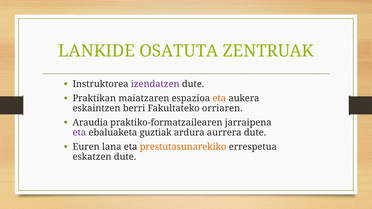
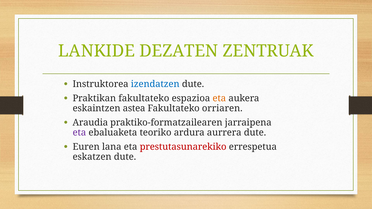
OSATUTA: OSATUTA -> DEZATEN (179, 51)
izendatzen colour: purple -> blue (155, 84)
Praktikan maiatzaren: maiatzaren -> fakultateko (144, 98)
berri: berri -> astea (134, 109)
guztiak: guztiak -> teoriko (156, 133)
prestutasunarekiko colour: orange -> red (183, 147)
